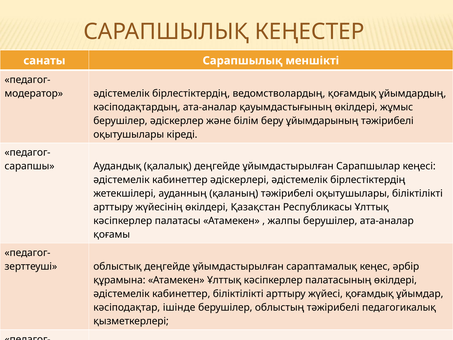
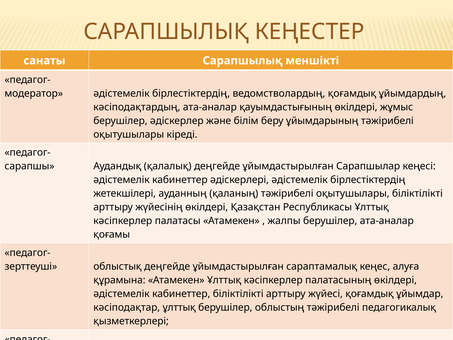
әрбір: әрбір -> алуға (406, 266)
кәсіподақтар ішінде: ішінде -> ұлттық (179, 307)
